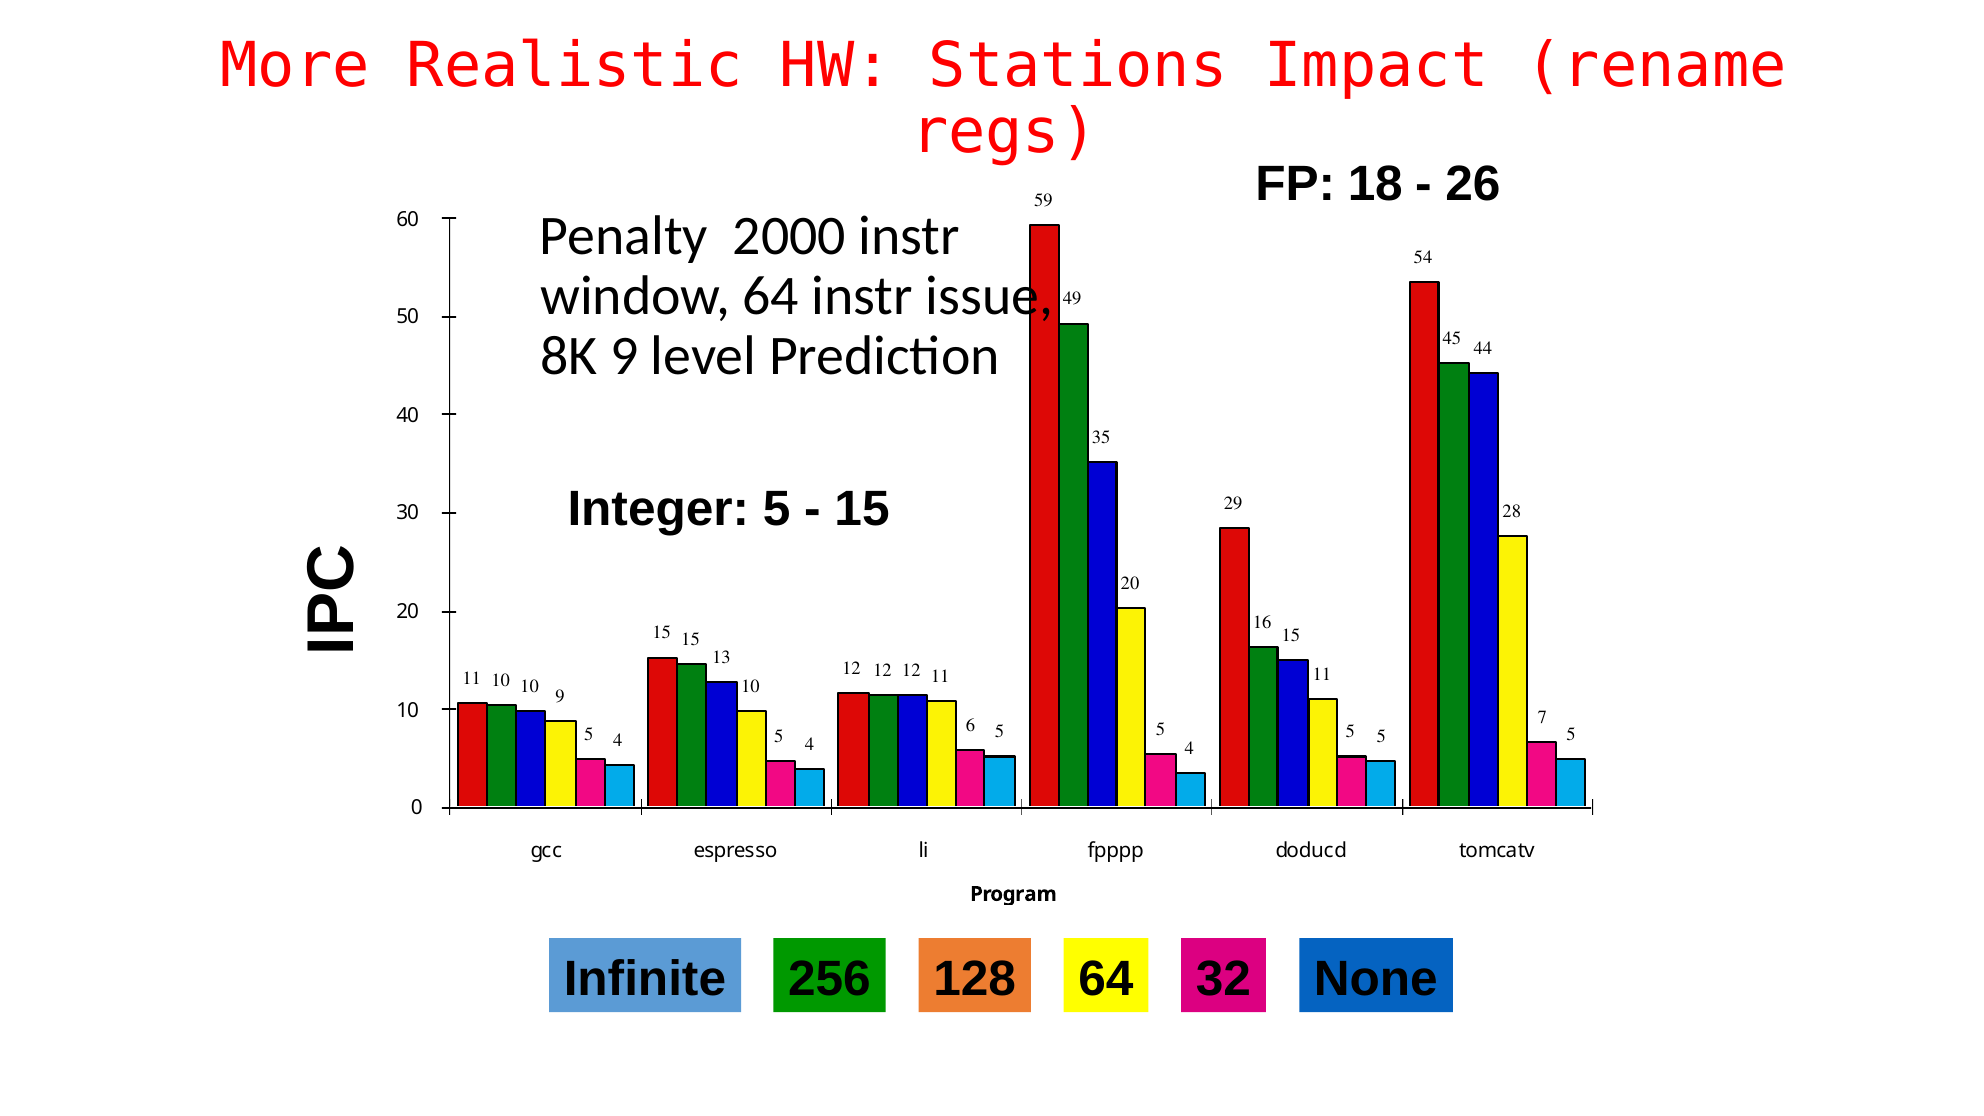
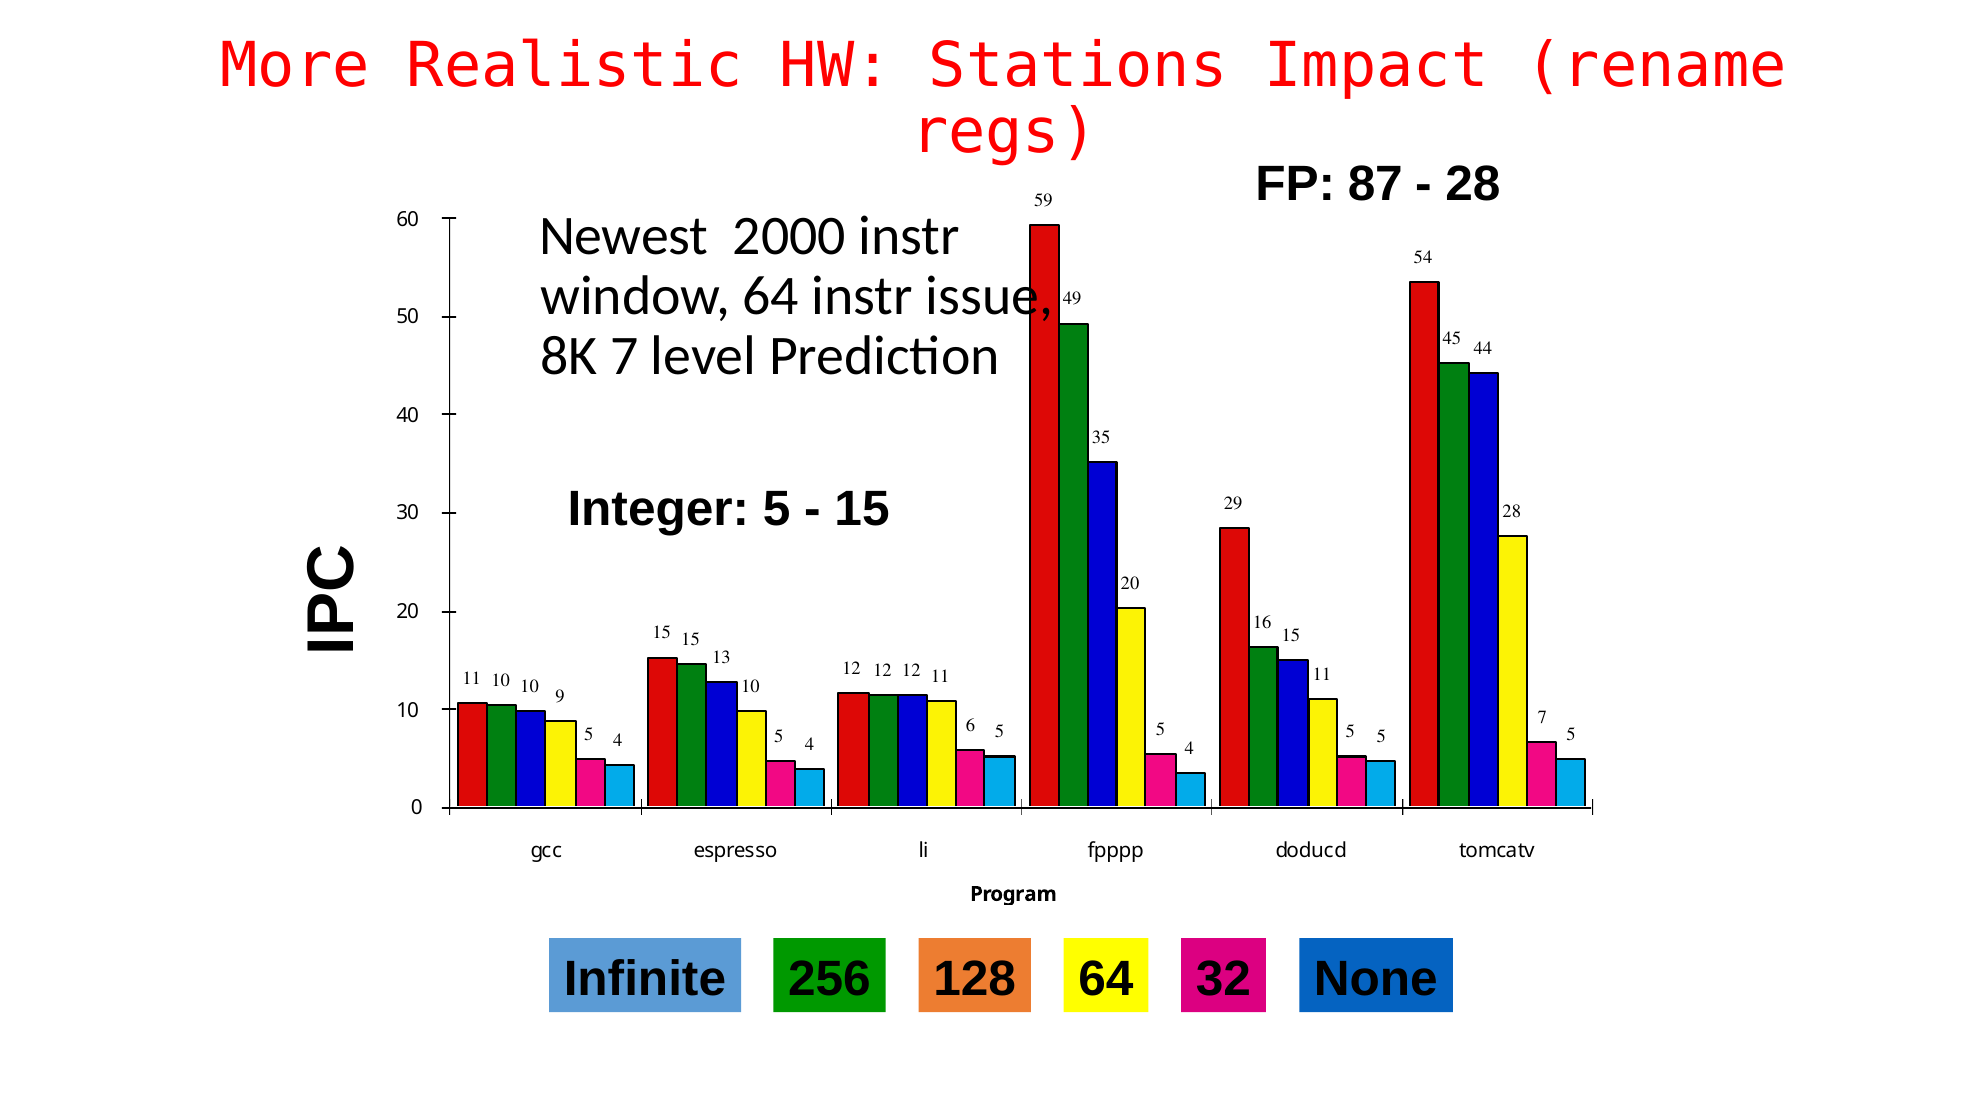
18: 18 -> 87 (1375, 184)
26: 26 -> 28 (1473, 184)
Penalty: Penalty -> Newest (624, 236)
8K 9: 9 -> 7 (624, 356)
